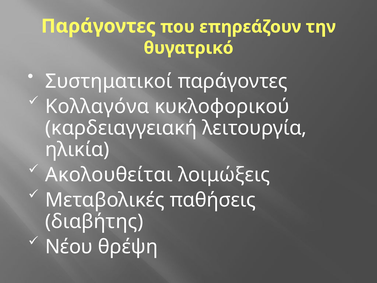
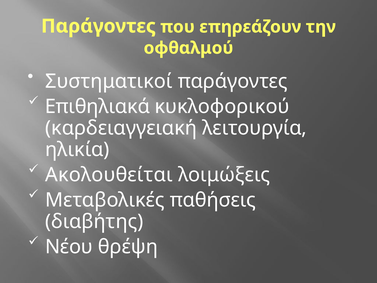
θυγατρικό: θυγατρικό -> οφθαλμού (189, 48)
Κολλαγόνα: Κολλαγόνα -> Επιθηλιακά (97, 106)
